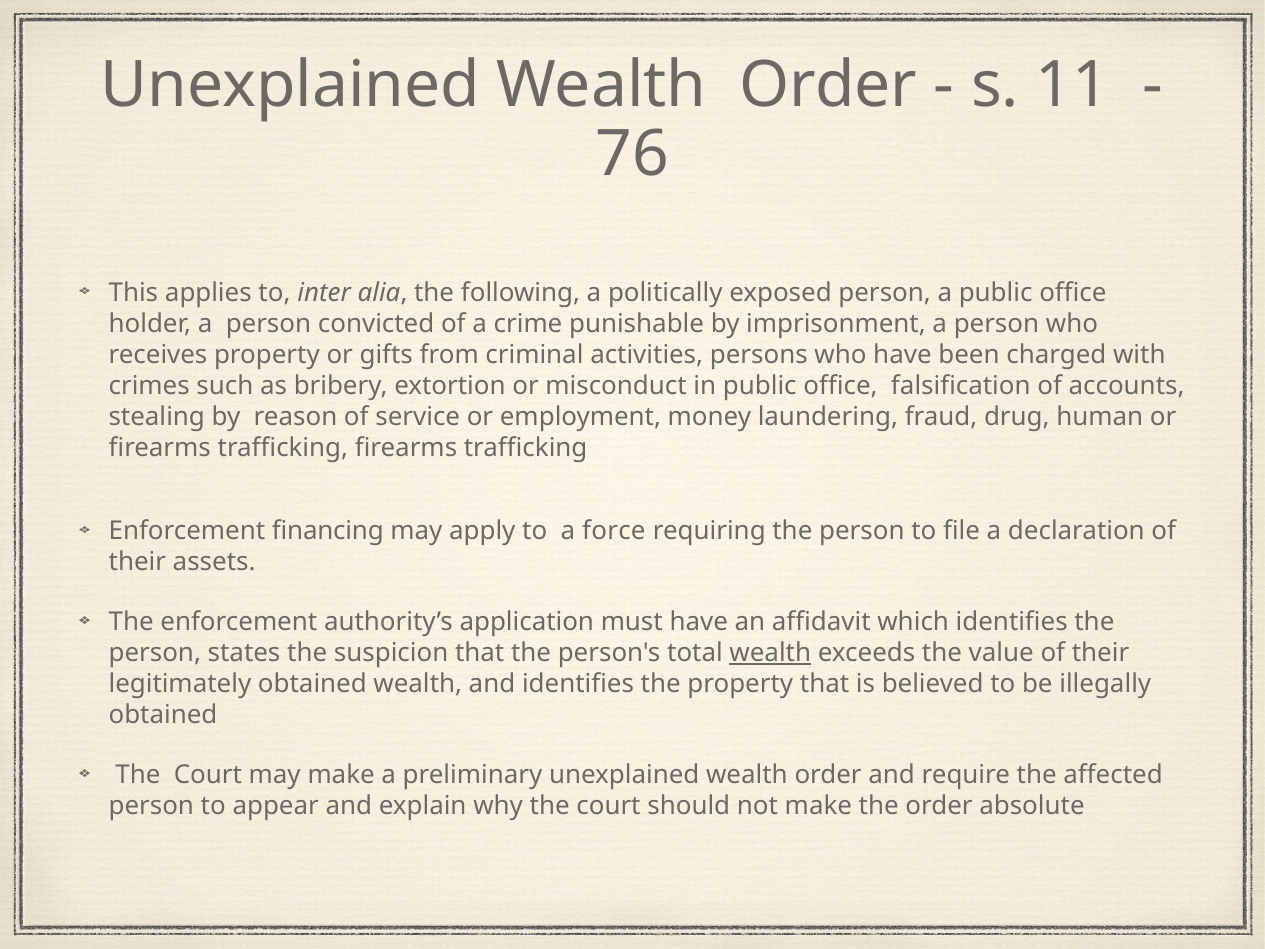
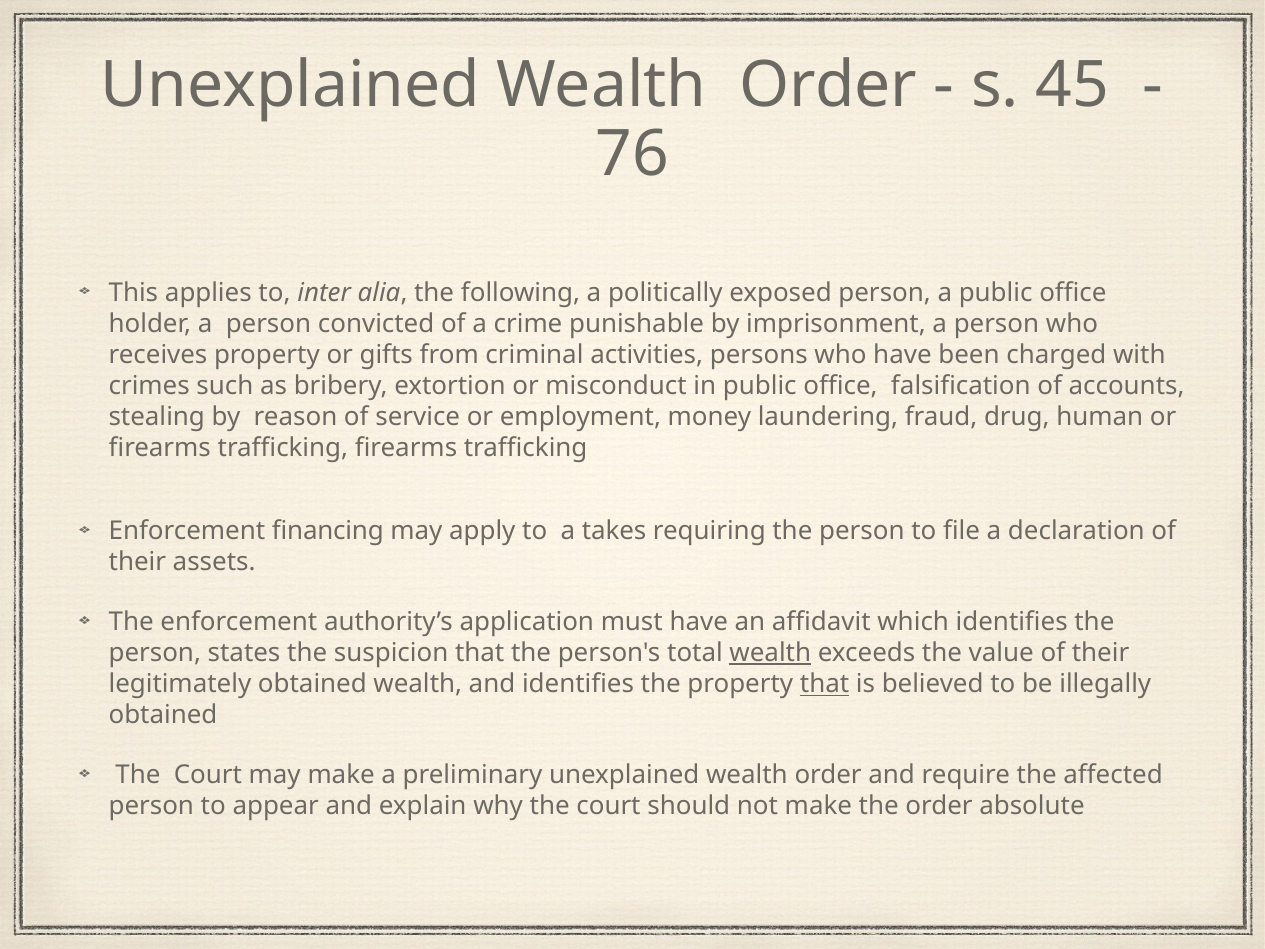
11: 11 -> 45 (1072, 85)
force: force -> takes (614, 531)
that underline: none -> present (825, 684)
